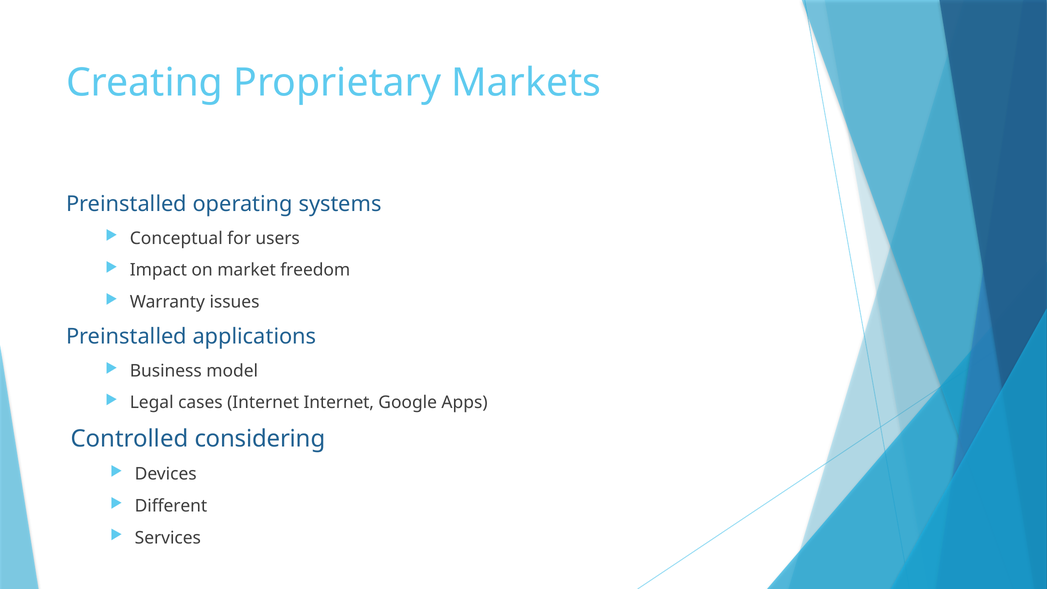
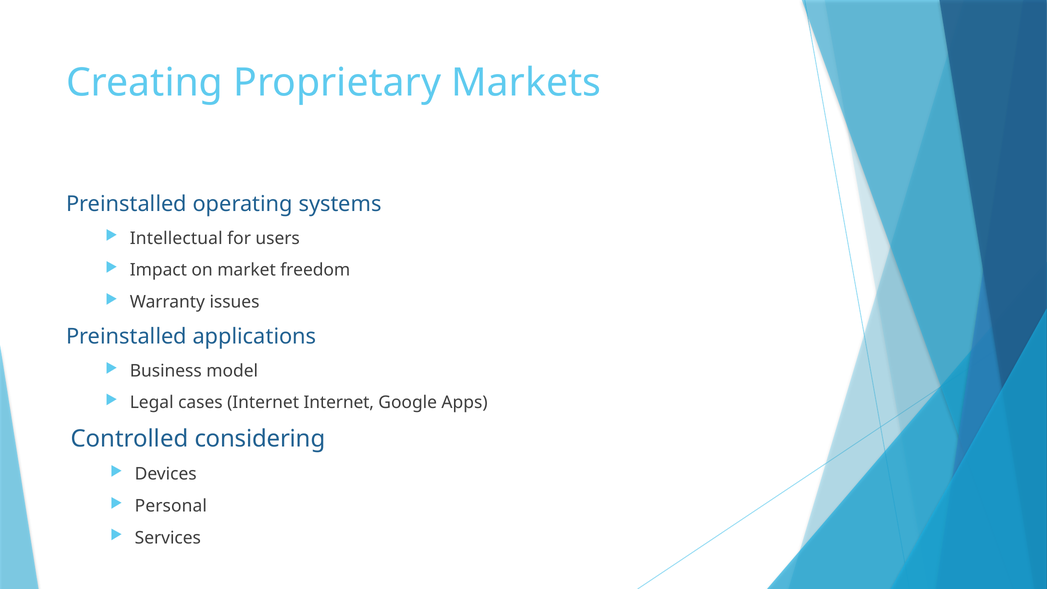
Conceptual: Conceptual -> Intellectual (176, 238)
Different: Different -> Personal (171, 506)
